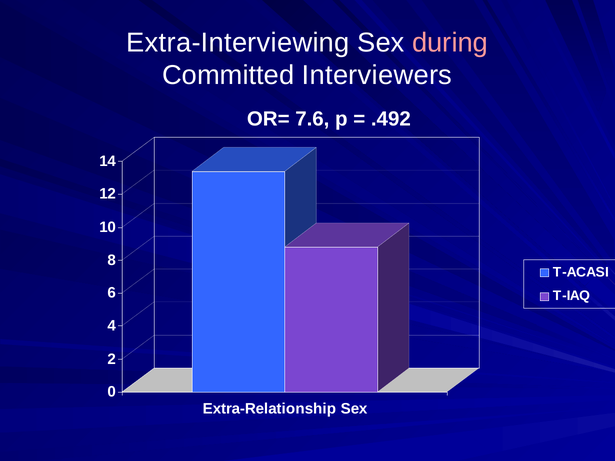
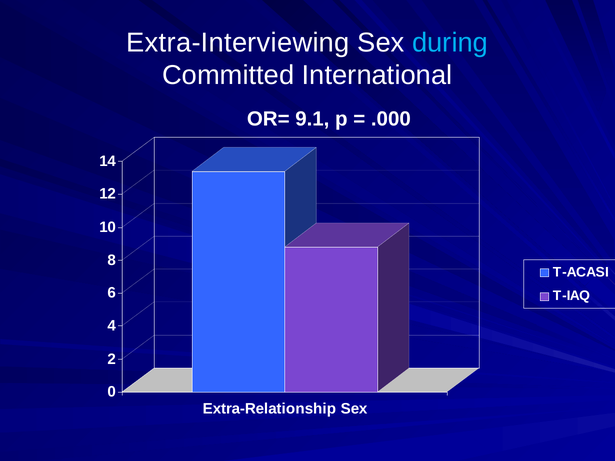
during colour: pink -> light blue (450, 43)
Interviewers: Interviewers -> International (377, 75)
7.6: 7.6 -> 9.1 (312, 119)
.492: .492 -> .000 (391, 119)
